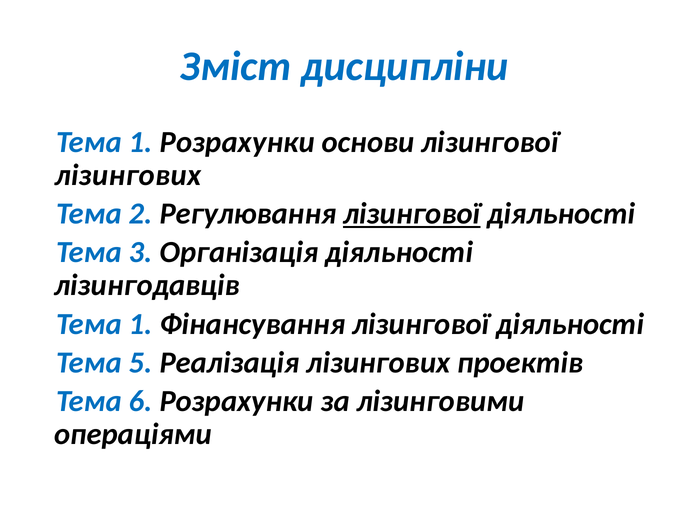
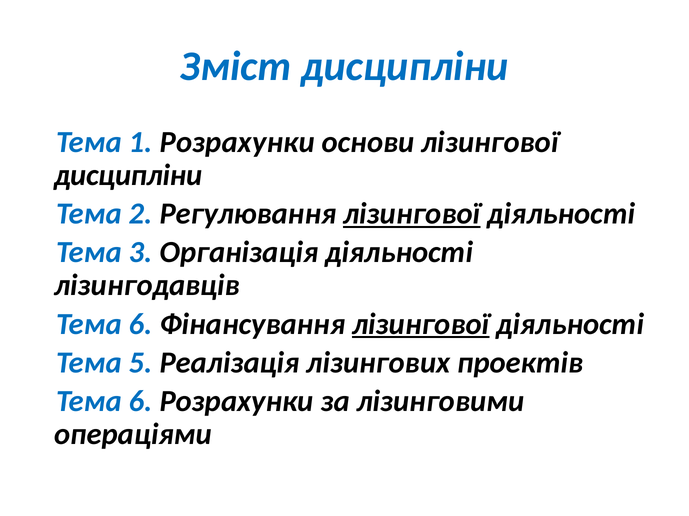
лізингових: лізингових -> дисципліни (128, 175)
1: 1 -> 6 (141, 324)
лізингової underline: none -> present (421, 324)
